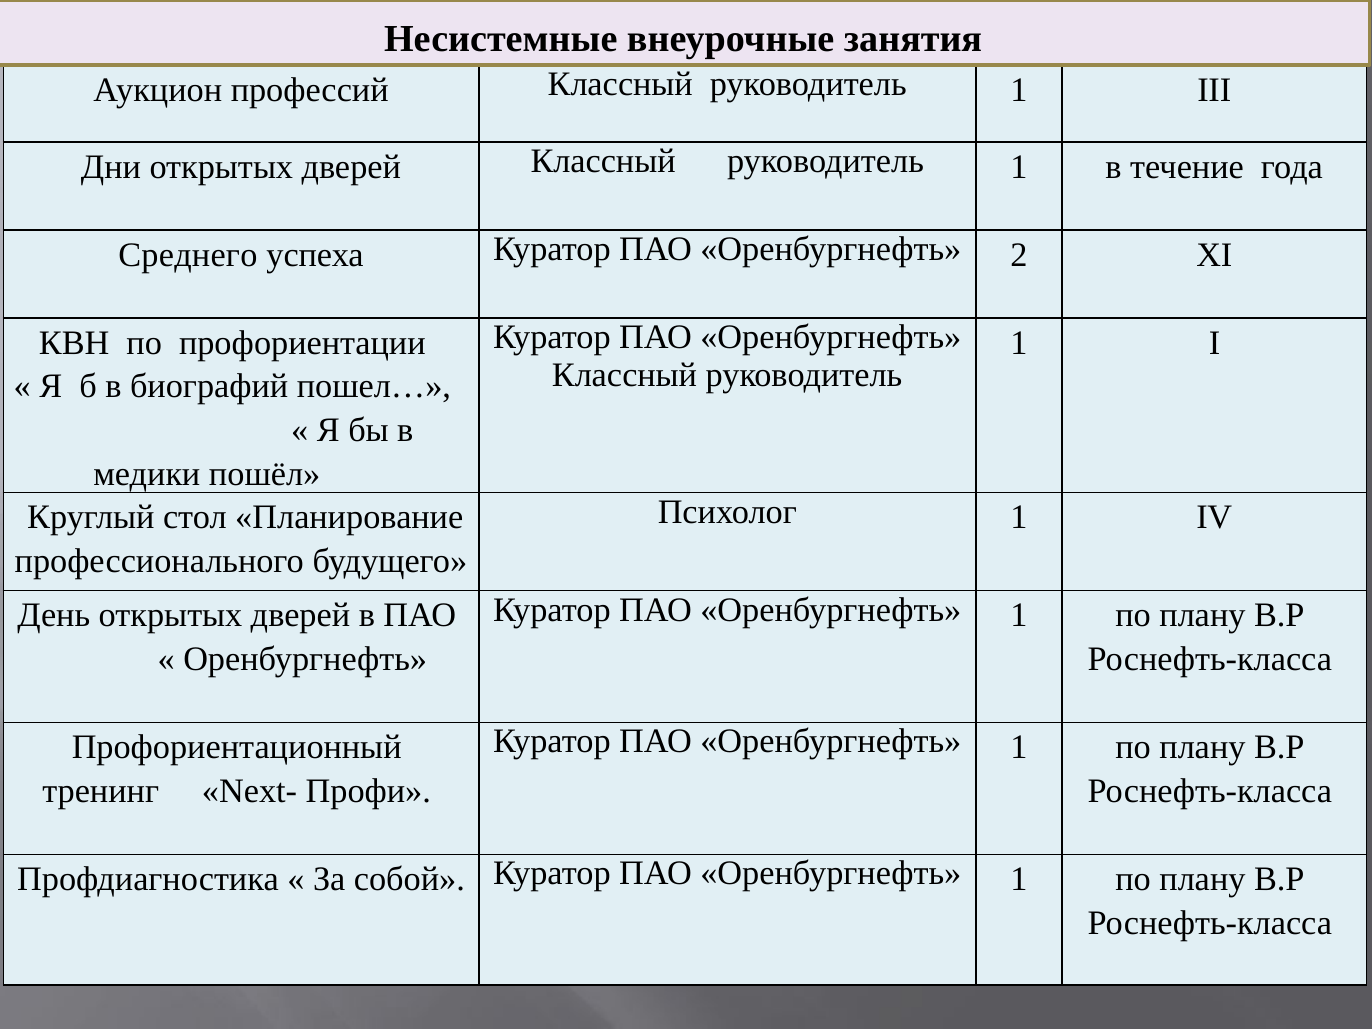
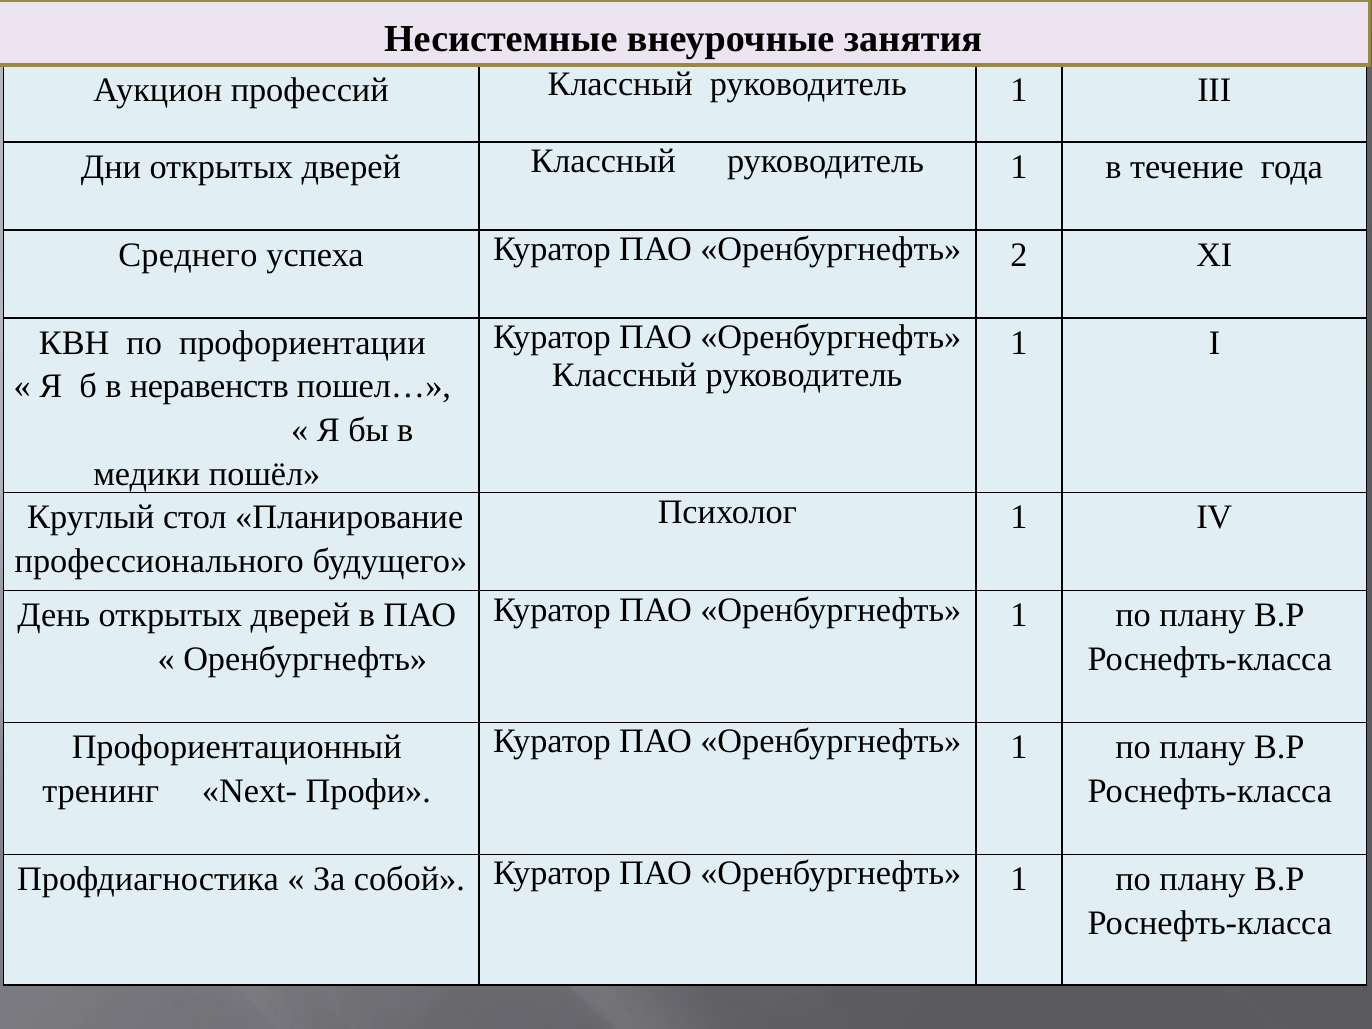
биографий: биографий -> неравенств (209, 387)
